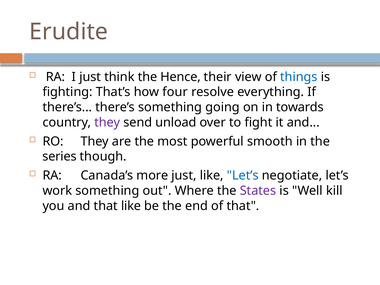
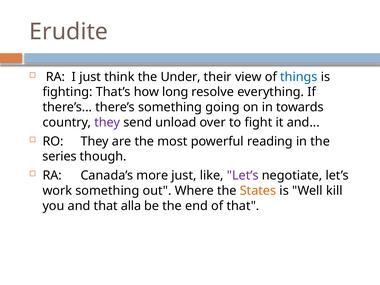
Hence: Hence -> Under (181, 77)
four: four -> long (175, 92)
smooth: smooth -> reading (270, 141)
Let’s colour: blue -> purple (243, 175)
States colour: purple -> orange (258, 191)
that like: like -> alla (131, 206)
